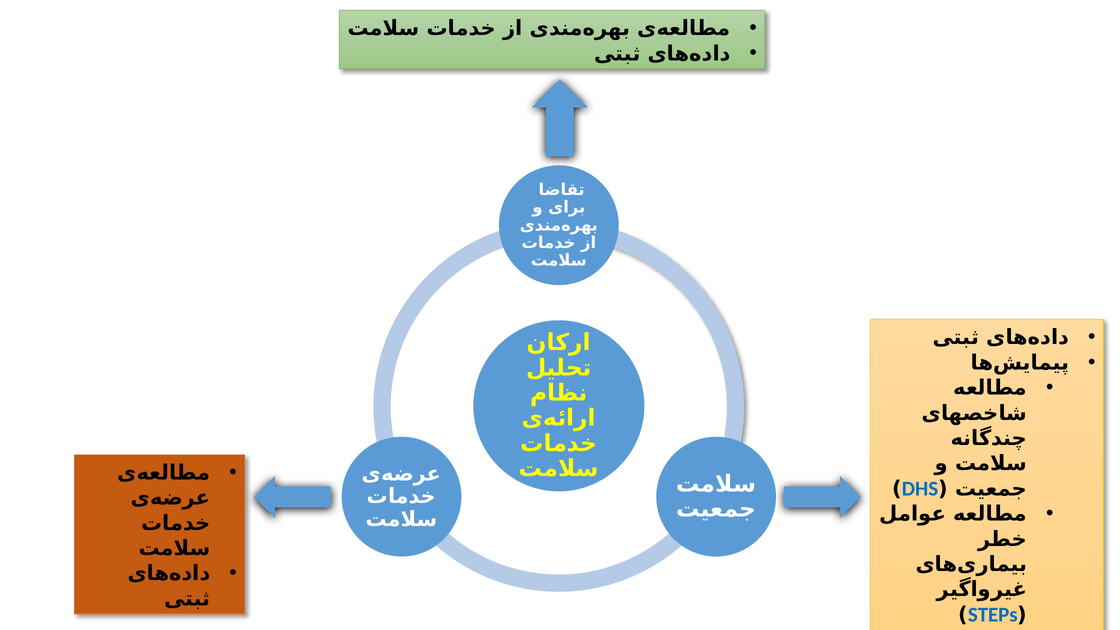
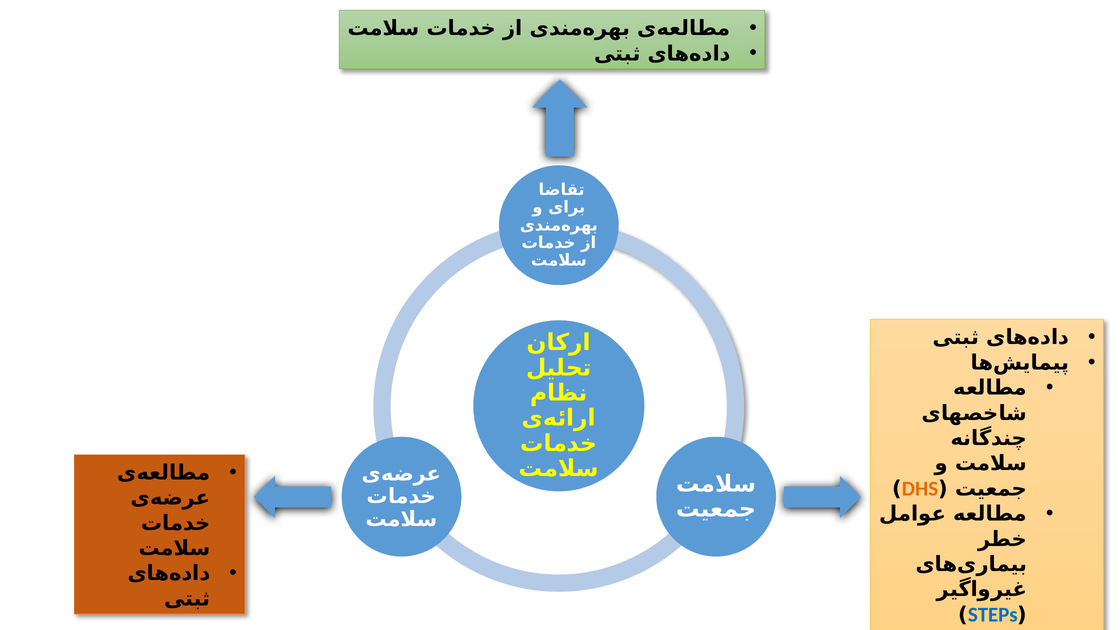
DHS colour: blue -> orange (920, 489)
